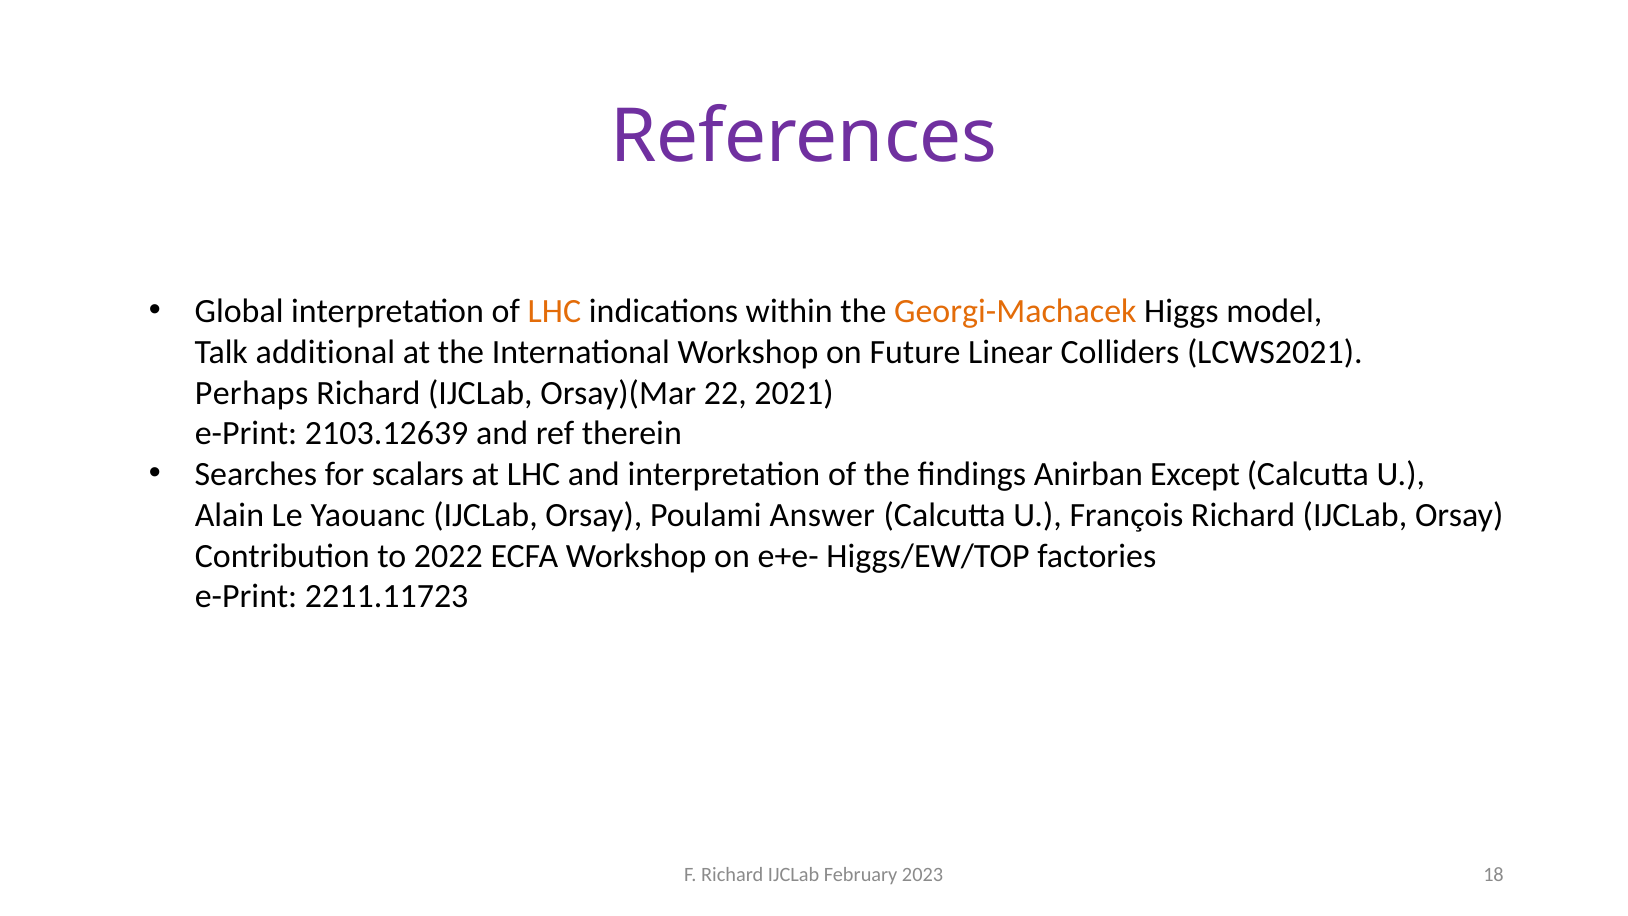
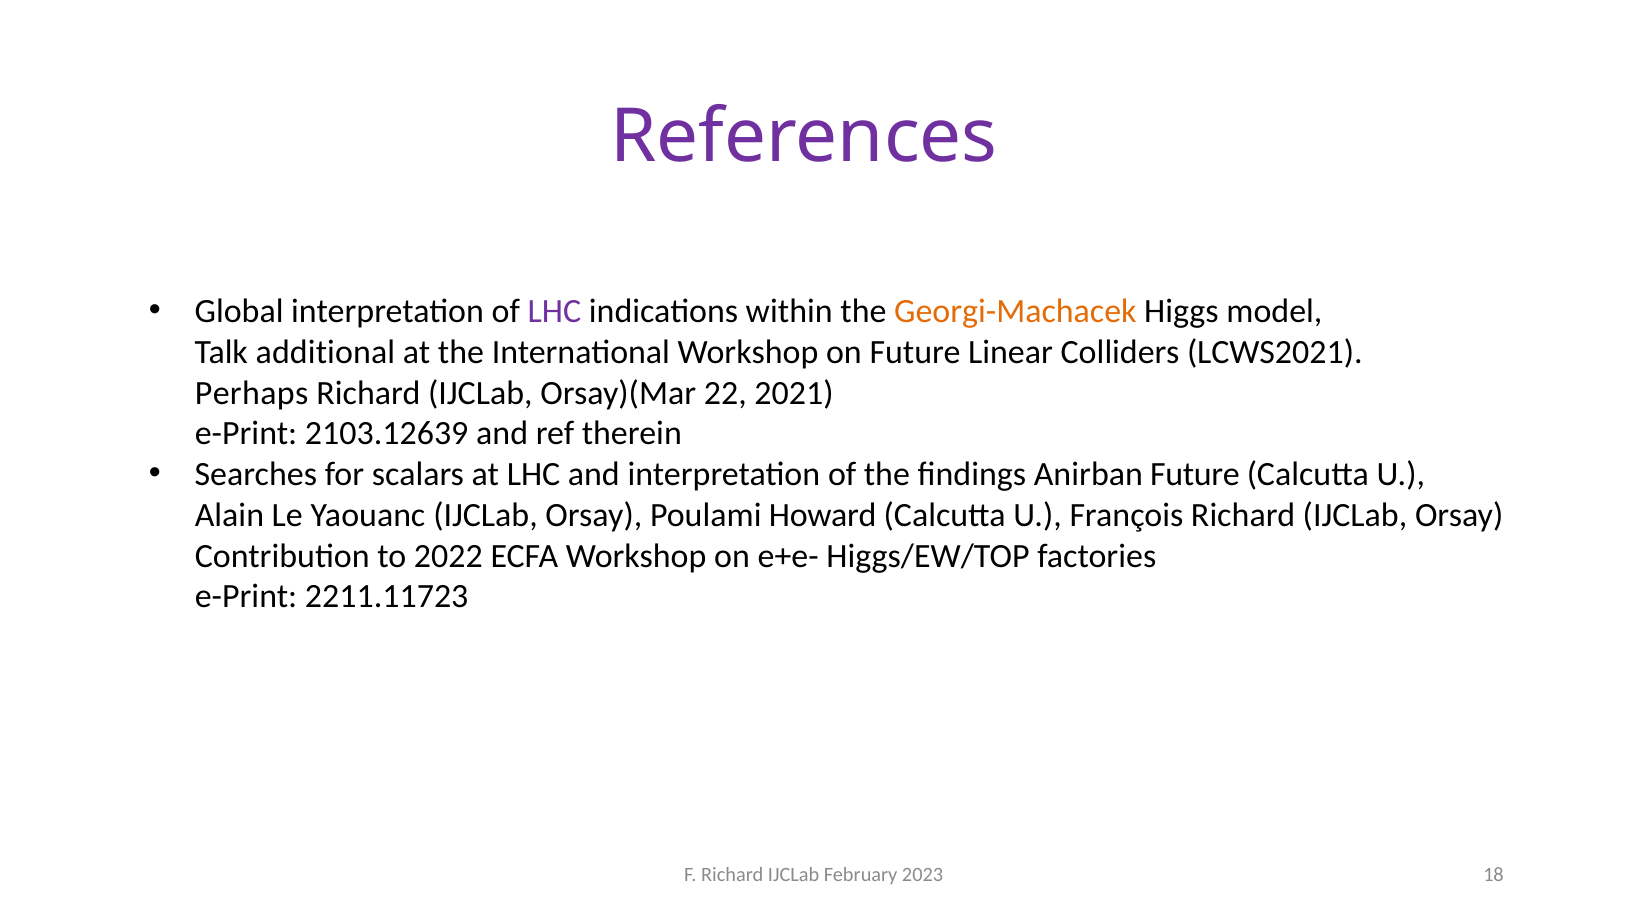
LHC colour: orange -> purple (554, 311)
Anirban Except: Except -> Future (1195, 474)
Answer: Answer -> Howard (823, 515)
